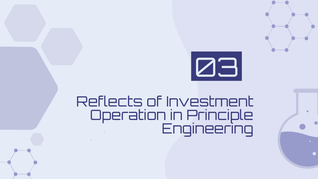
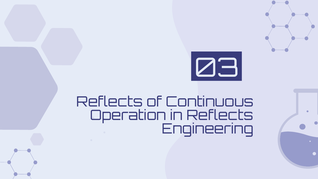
Investment: Investment -> Continuous (210, 102)
in Principle: Principle -> Reflects (220, 115)
